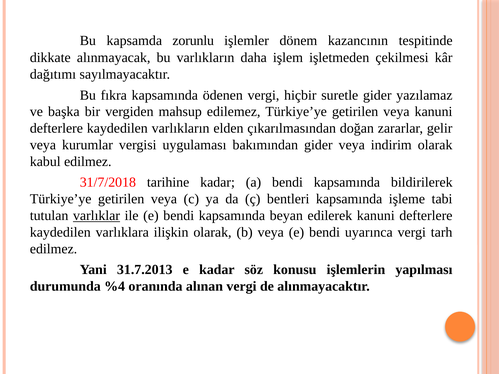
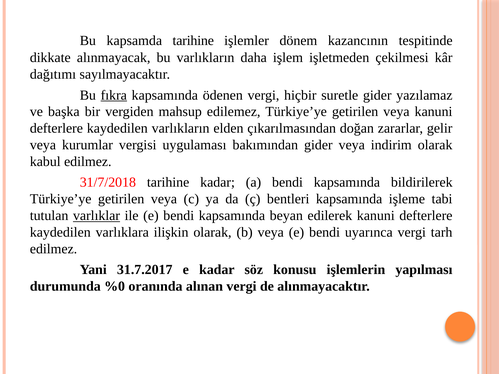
kapsamda zorunlu: zorunlu -> tarihine (193, 41)
fıkra underline: none -> present (114, 95)
31.7.2013: 31.7.2013 -> 31.7.2017 (145, 270)
%4: %4 -> %0 (115, 287)
